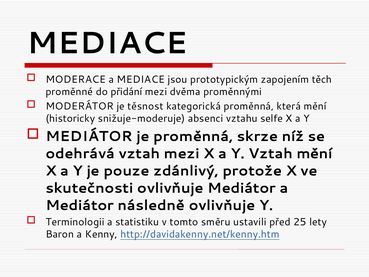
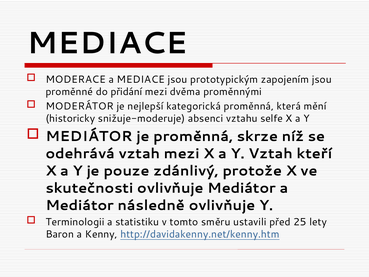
zapojením těch: těch -> jsou (322, 79)
těsnost: těsnost -> nejlepší (146, 106)
Vztah mění: mění -> kteří (314, 154)
